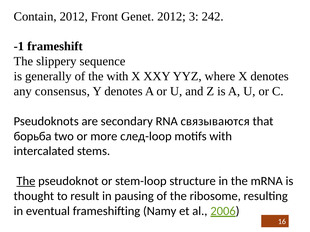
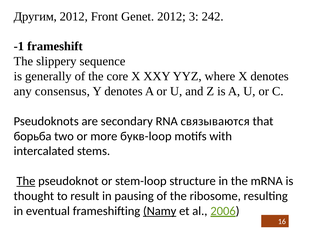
Contain: Contain -> Другим (35, 16)
the with: with -> core (117, 76)
след-loop: след-loop -> букв-loop (146, 136)
Namy underline: none -> present (160, 211)
